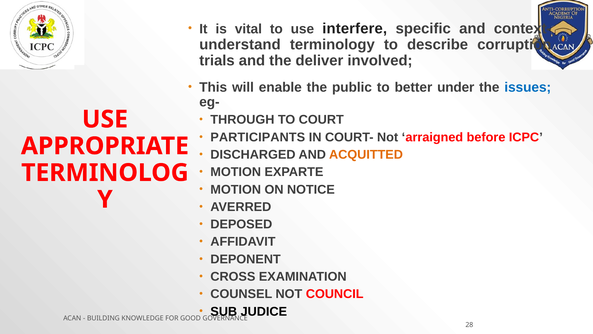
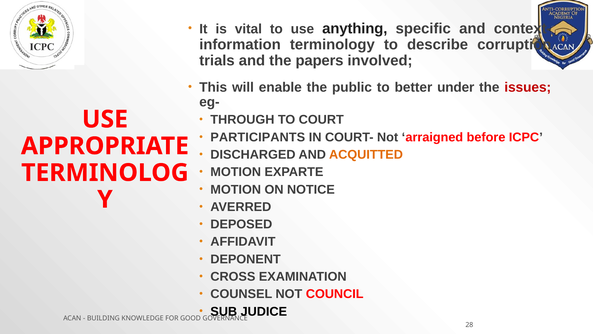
interfere: interfere -> anything (355, 29)
understand: understand -> information (240, 45)
deliver: deliver -> papers (320, 61)
issues colour: blue -> red (528, 87)
